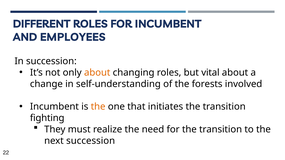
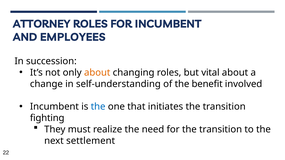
DIFFERENT: DIFFERENT -> ATTORNEY (42, 24)
forests: forests -> benefit (207, 84)
the colour: orange -> blue (98, 107)
next succession: succession -> settlement (91, 141)
